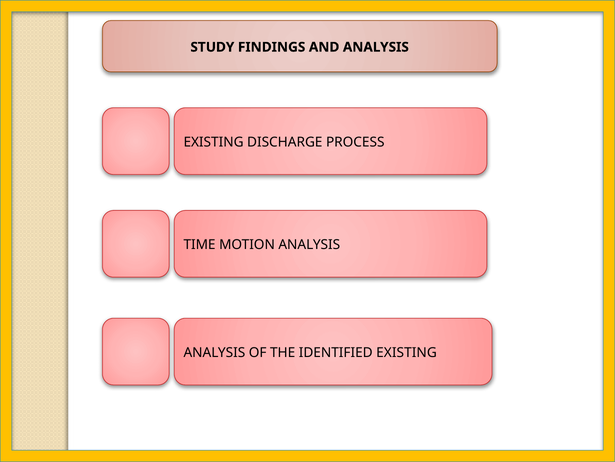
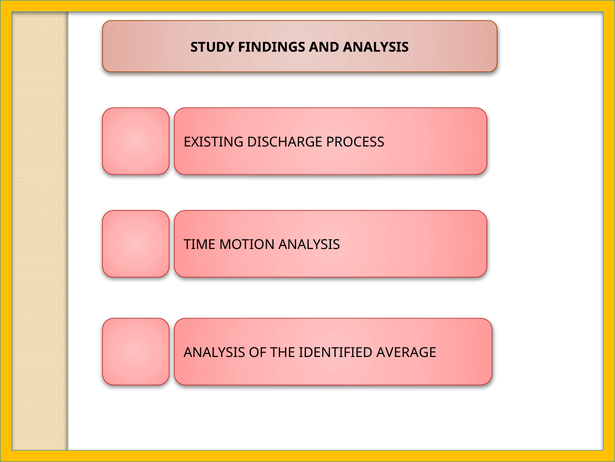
IDENTIFIED EXISTING: EXISTING -> AVERAGE (406, 352)
